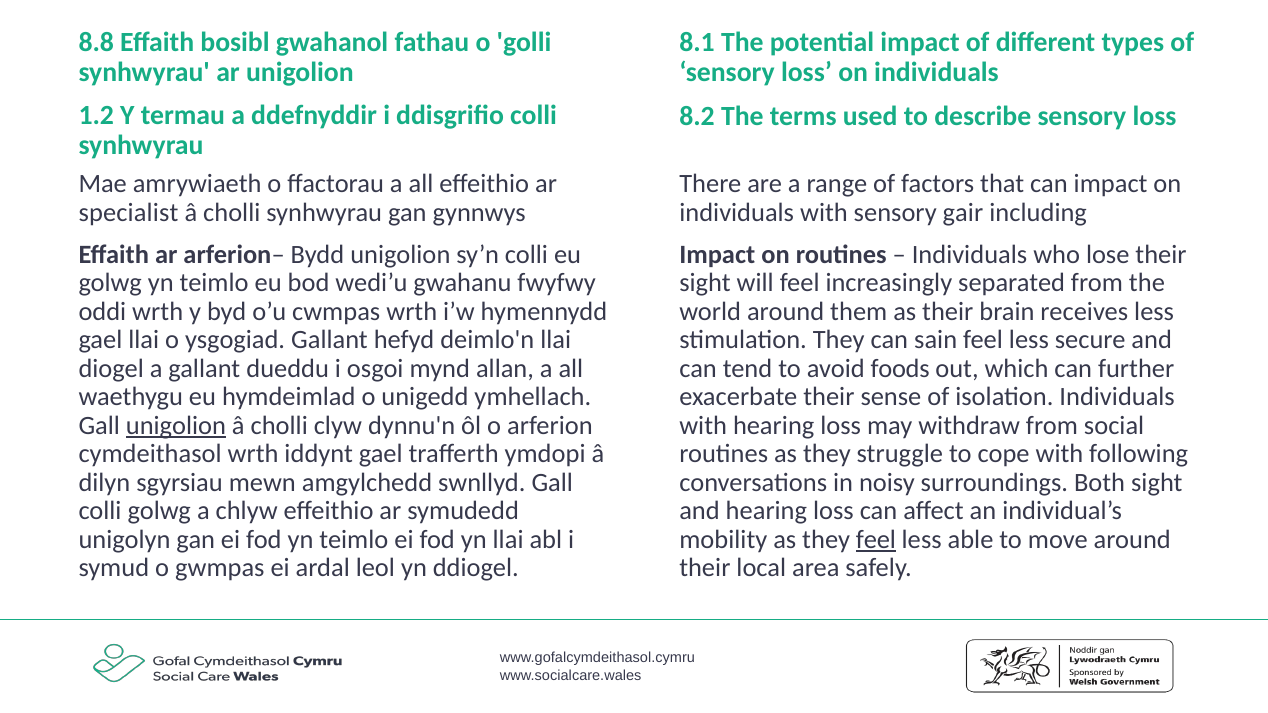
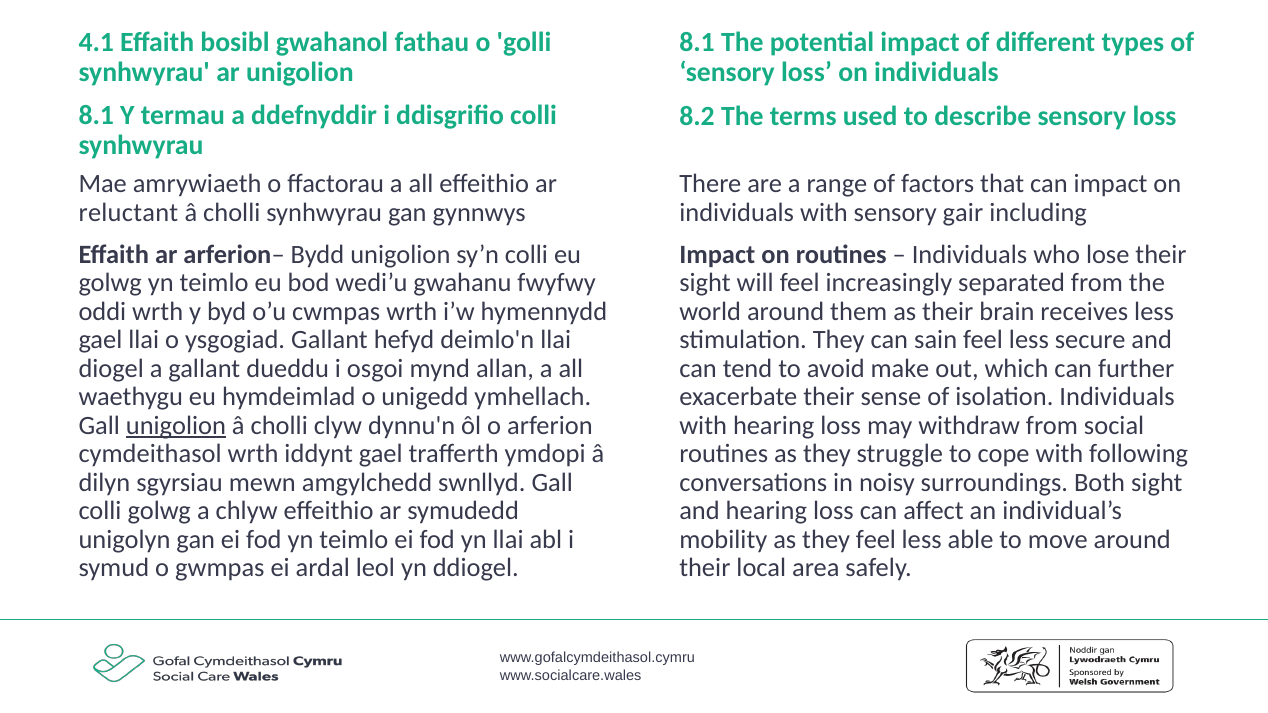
8.8: 8.8 -> 4.1 (96, 43)
1.2: 1.2 -> 8.1 (96, 116)
specialist: specialist -> reluctant (128, 213)
foods: foods -> make (900, 369)
feel underline: present -> none (876, 540)
